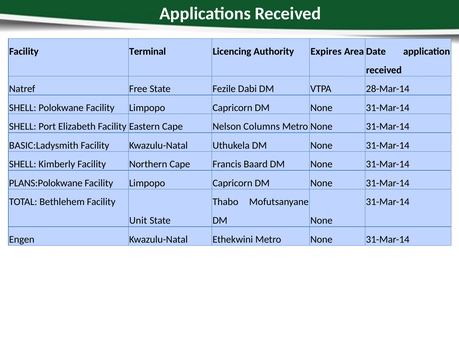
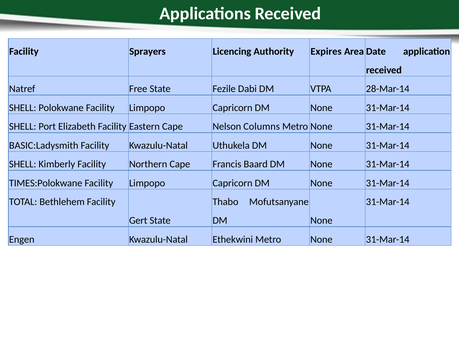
Terminal: Terminal -> Sprayers (147, 51)
PLANS:Polokwane: PLANS:Polokwane -> TIMES:Polokwane (46, 183)
Unit: Unit -> Gert (138, 221)
